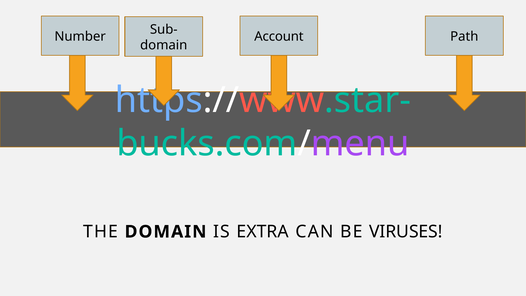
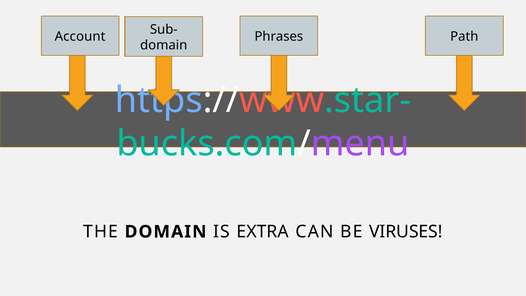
Number: Number -> Account (80, 37)
Account: Account -> Phrases (279, 37)
